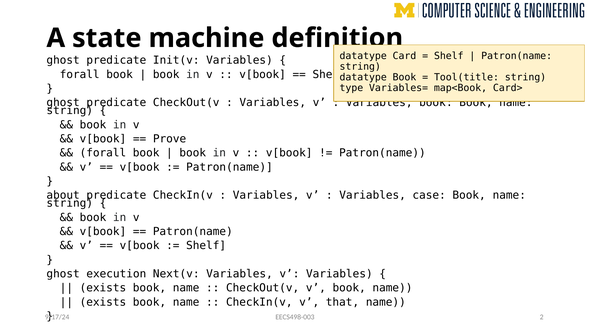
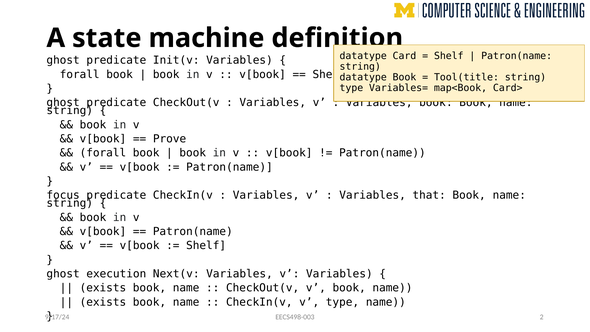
about: about -> focus (63, 195)
case: case -> that (429, 195)
v that: that -> type (342, 302)
